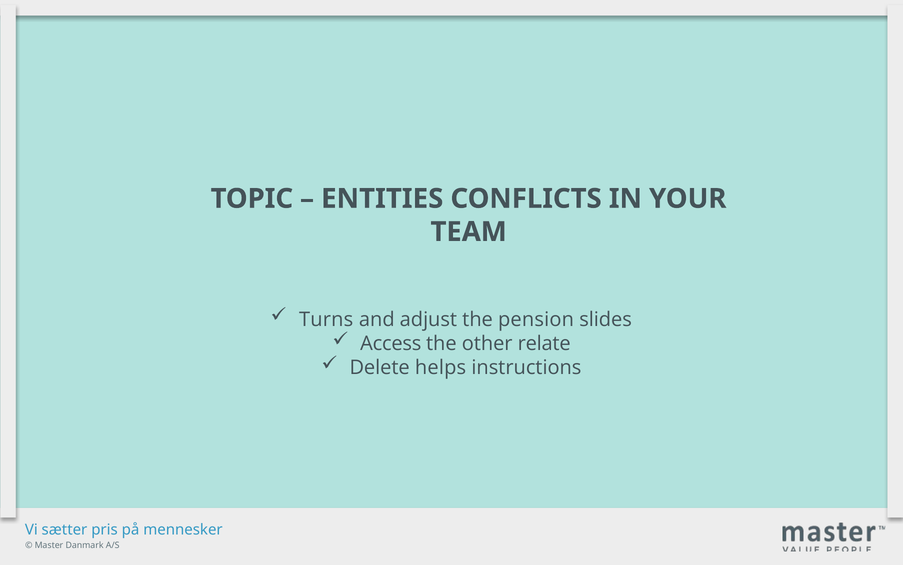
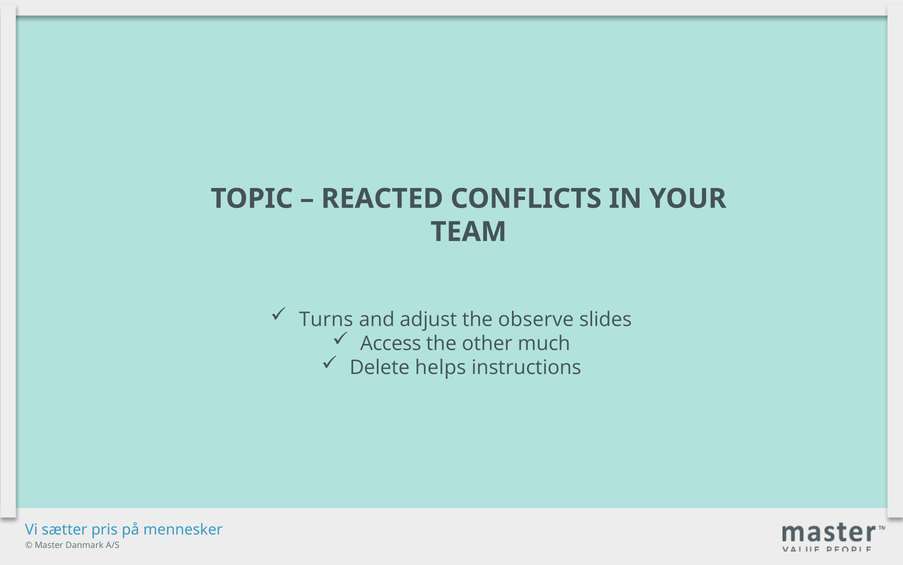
ENTITIES: ENTITIES -> REACTED (382, 198)
pension: pension -> observe (536, 319)
relate: relate -> much (544, 343)
